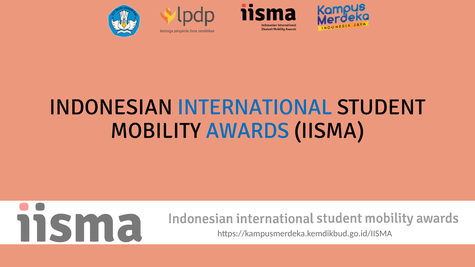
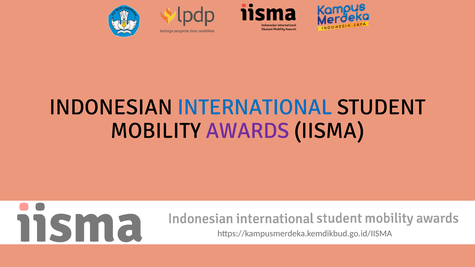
AWARDS colour: blue -> purple (248, 131)
